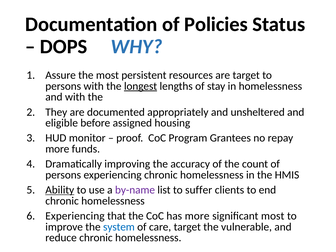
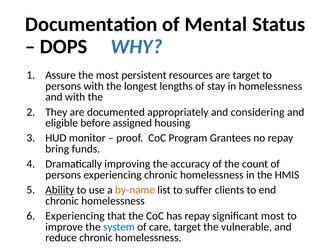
Policies: Policies -> Mental (216, 24)
longest underline: present -> none (141, 86)
unsheltered: unsheltered -> considering (258, 112)
more: more -> bring (57, 149)
by-name colour: purple -> orange (135, 190)
has more: more -> repay (197, 216)
